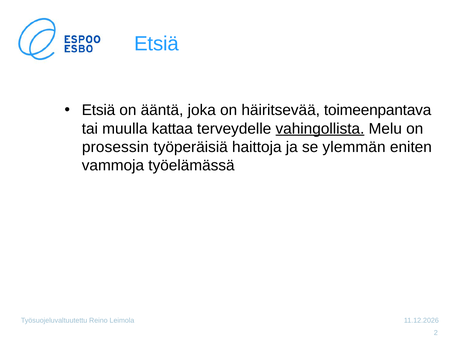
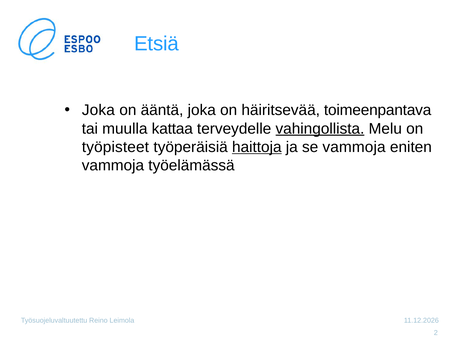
Etsiä: Etsiä -> Joka (98, 110)
prosessin: prosessin -> työpisteet (115, 147)
haittoja underline: none -> present (257, 147)
se ylemmän: ylemmän -> vammoja (354, 147)
